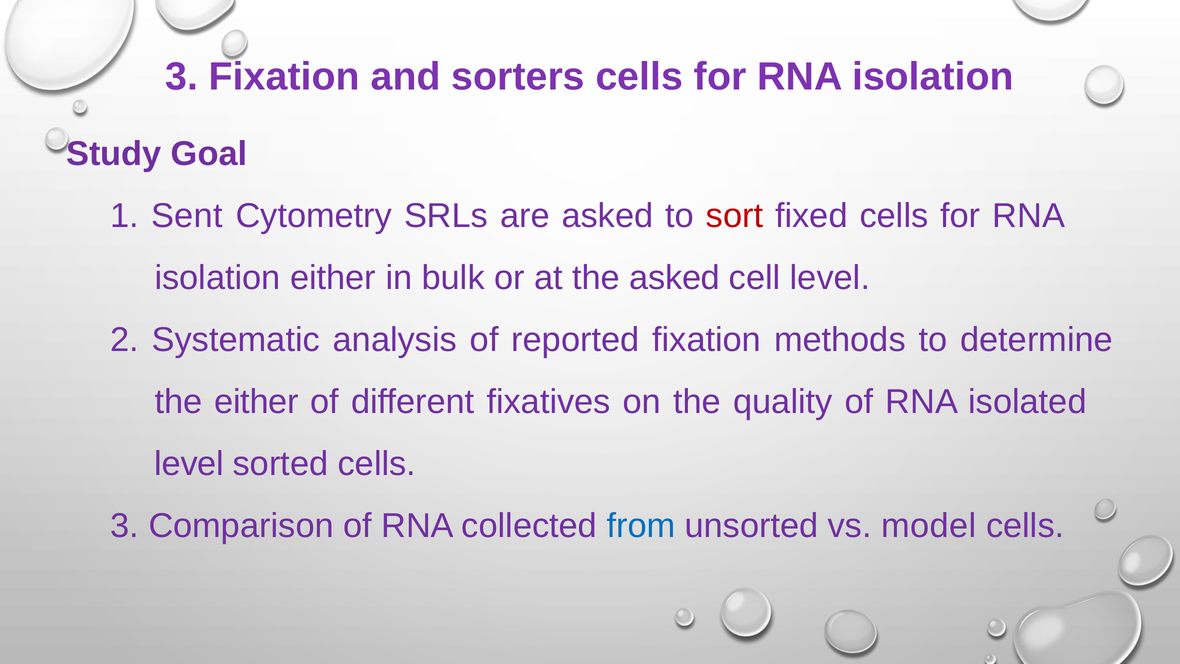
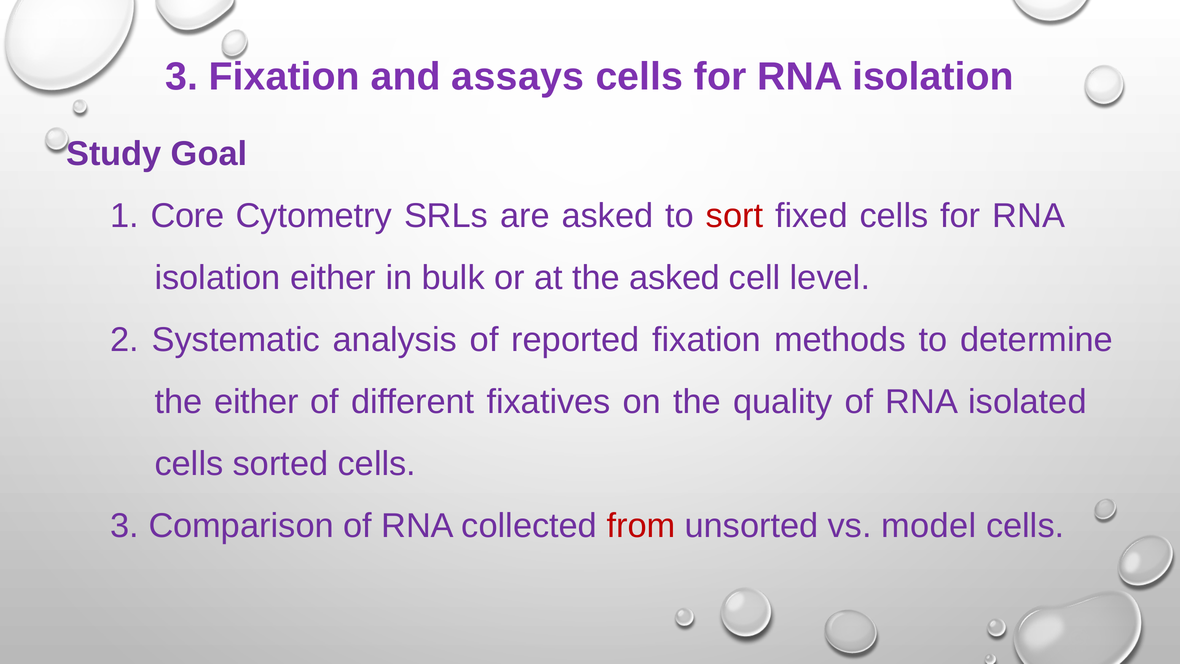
sorters: sorters -> assays (518, 77)
Sent: Sent -> Core (187, 216)
level: level -> cells (189, 464)
from colour: blue -> red (641, 526)
